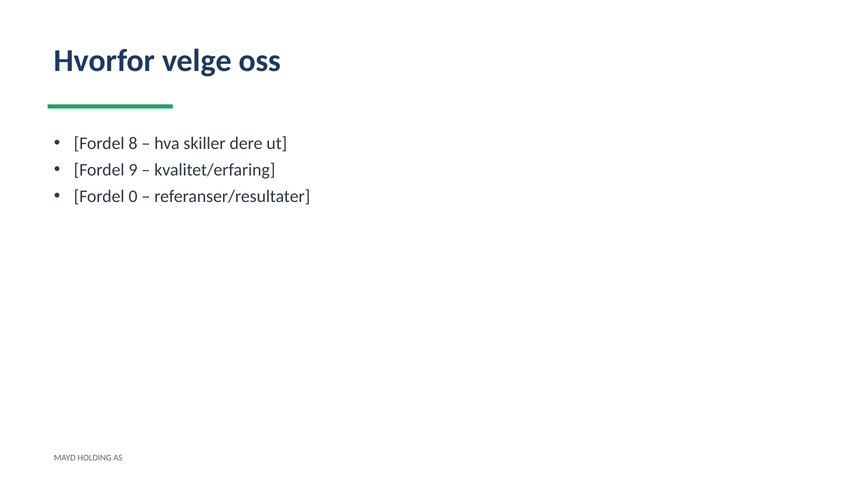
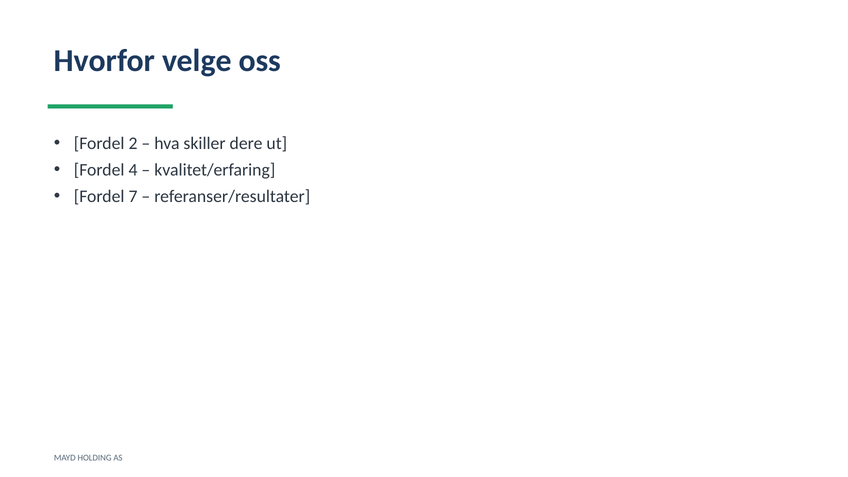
8: 8 -> 2 (133, 144)
9: 9 -> 4 (133, 170)
0: 0 -> 7 (133, 197)
